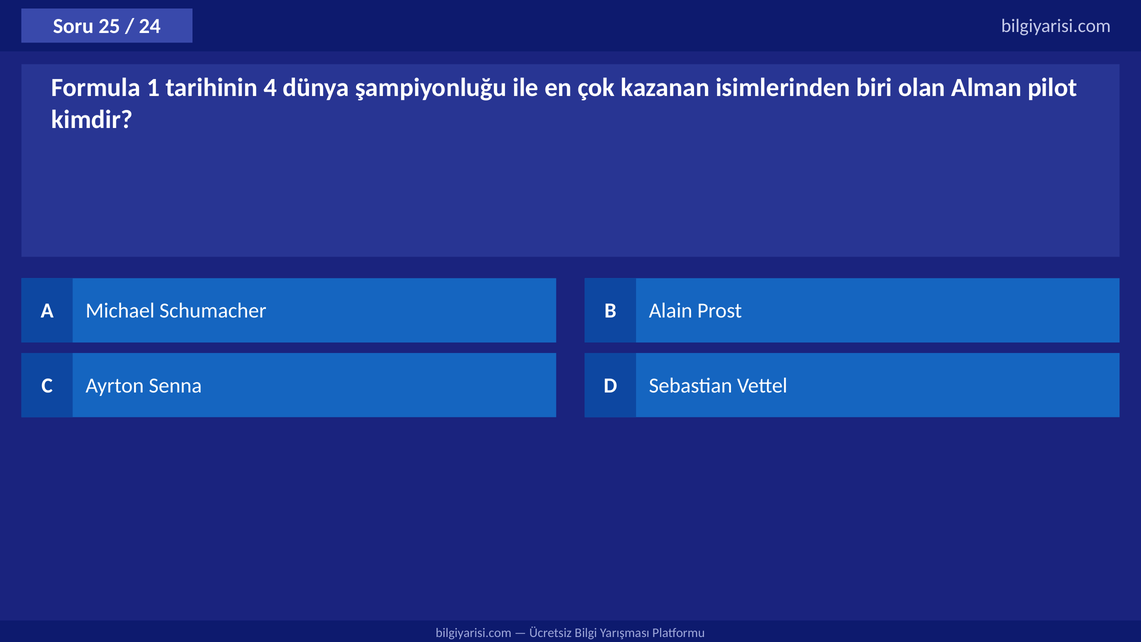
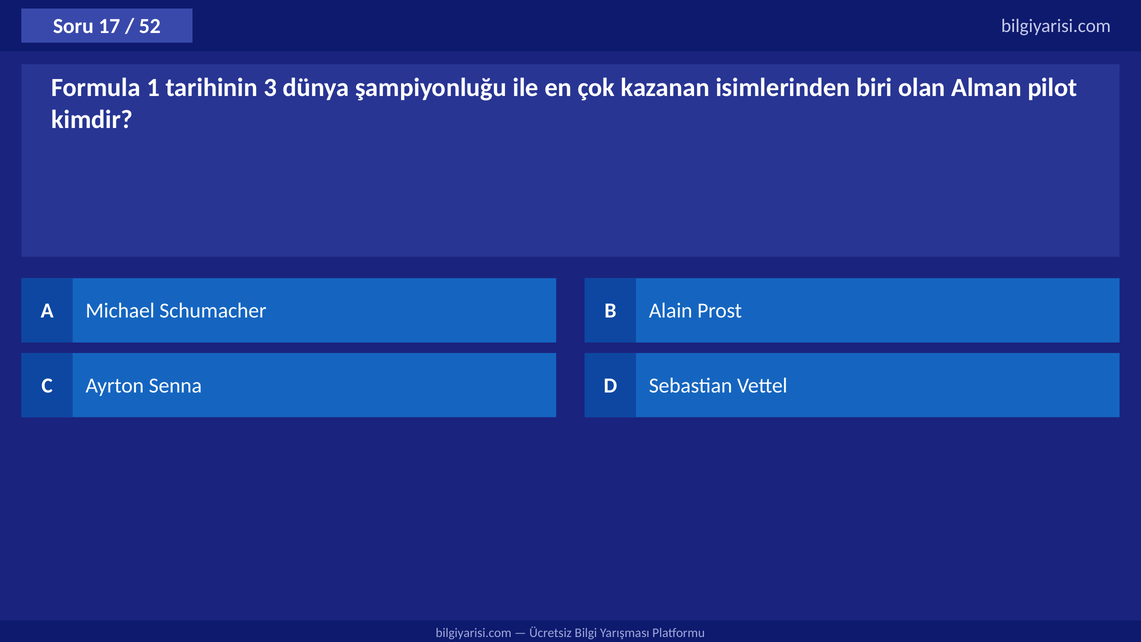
25: 25 -> 17 (109, 26)
24: 24 -> 52 (150, 26)
4: 4 -> 3 (270, 88)
